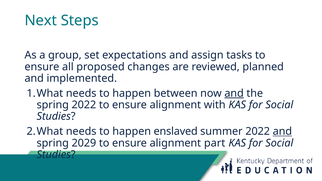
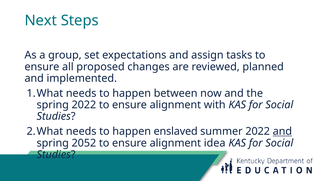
and underline: present -> none (234, 93)
2029: 2029 -> 2052 (84, 143)
part: part -> idea (215, 143)
